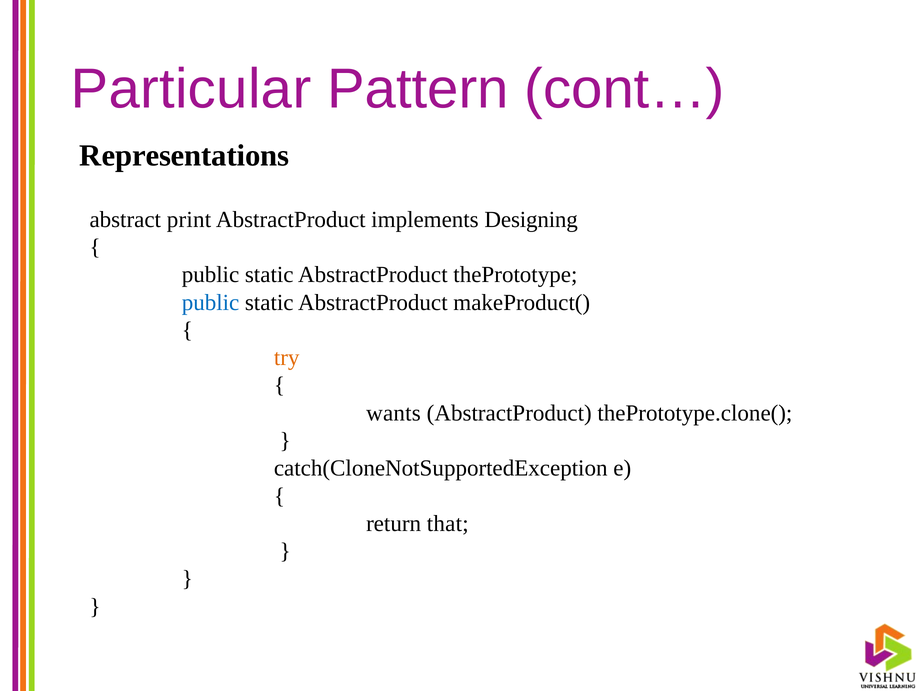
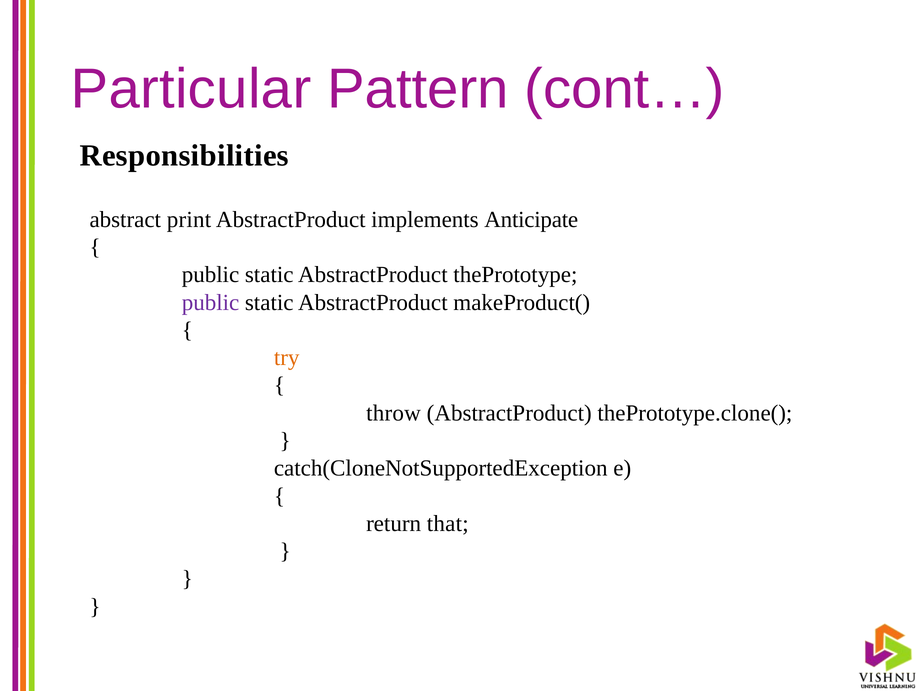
Representations: Representations -> Responsibilities (184, 156)
Designing: Designing -> Anticipate (531, 220)
public colour: blue -> purple (210, 303)
wants: wants -> throw (393, 413)
